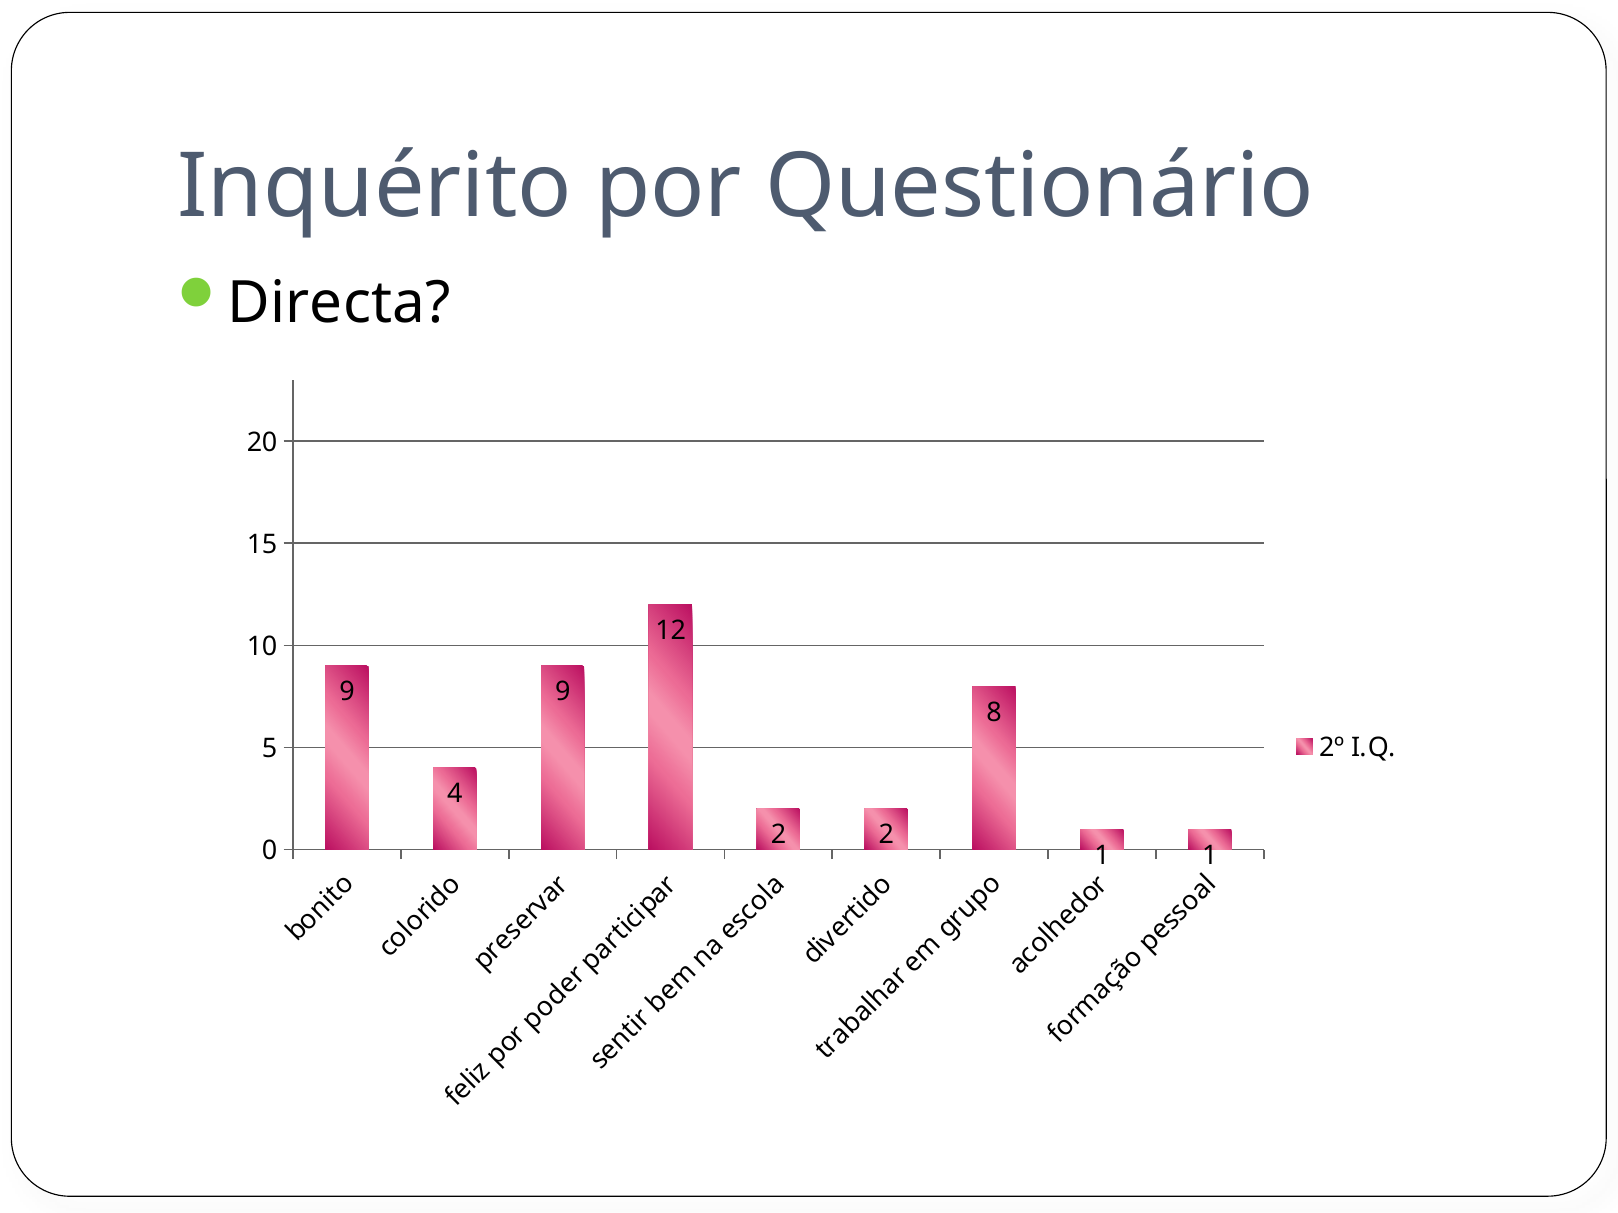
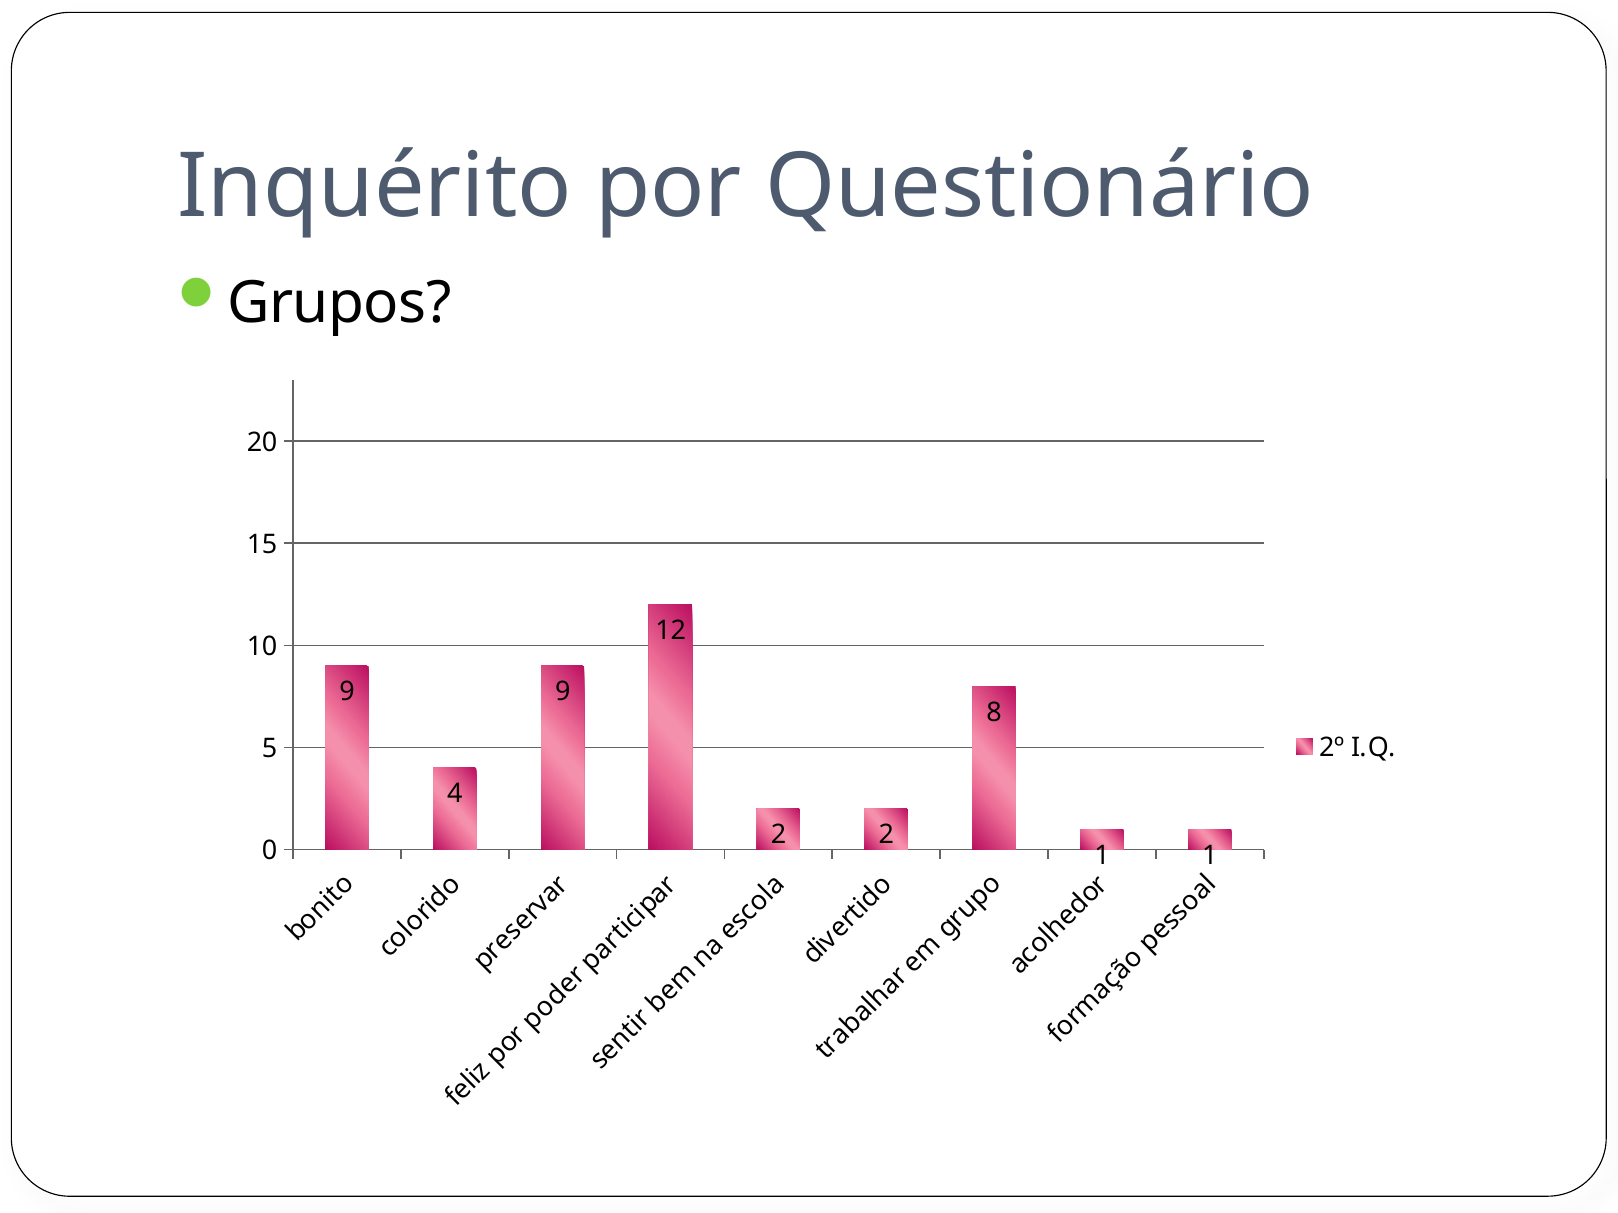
Directa: Directa -> Grupos (339, 303)
